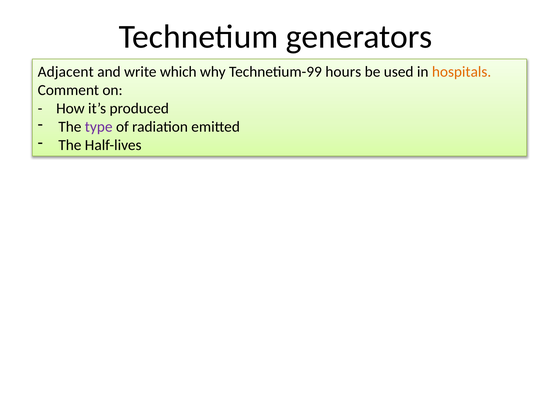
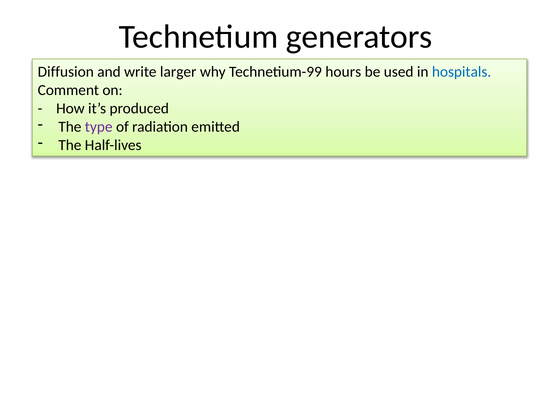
Adjacent: Adjacent -> Diffusion (66, 72)
which: which -> larger (178, 72)
hospitals colour: orange -> blue (462, 72)
